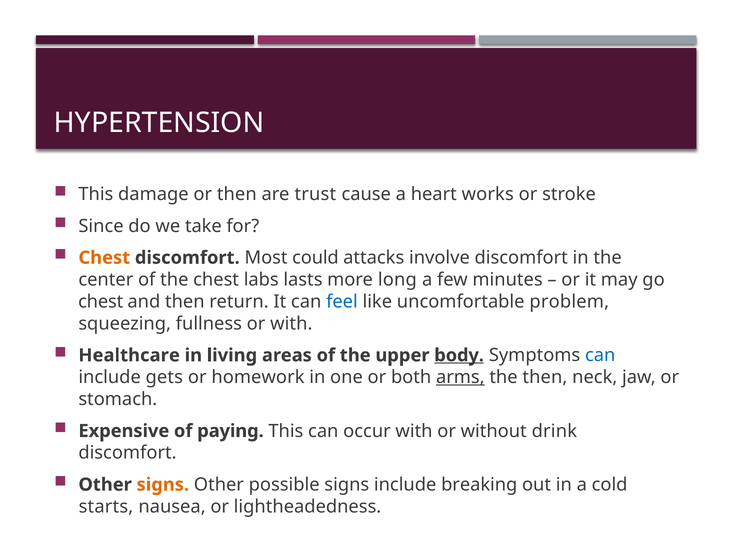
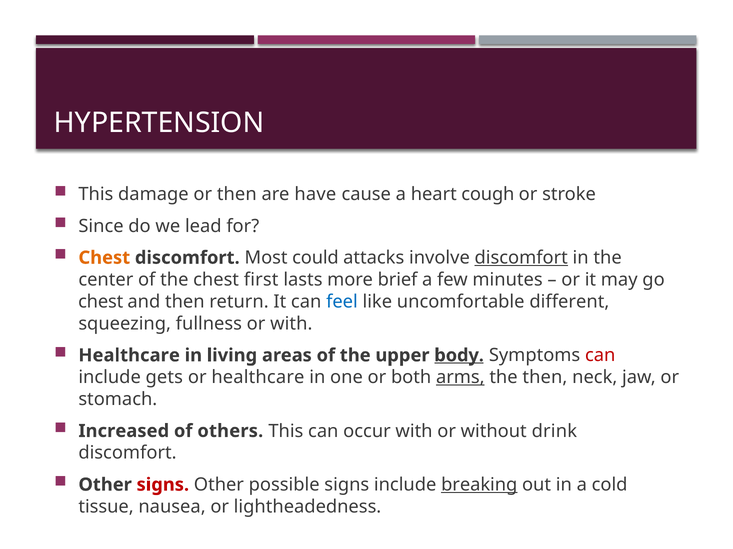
trust: trust -> have (315, 195)
works: works -> cough (488, 195)
take: take -> lead (203, 226)
discomfort underline: none -> present (521, 258)
labs: labs -> first (261, 280)
long: long -> brief (398, 280)
problem: problem -> different (569, 302)
can colour: blue -> red (600, 356)
or homework: homework -> healthcare (258, 378)
Expensive: Expensive -> Increased (124, 432)
paying: paying -> others (230, 432)
signs colour: orange -> red (163, 485)
breaking underline: none -> present (479, 485)
starts: starts -> tissue (106, 507)
